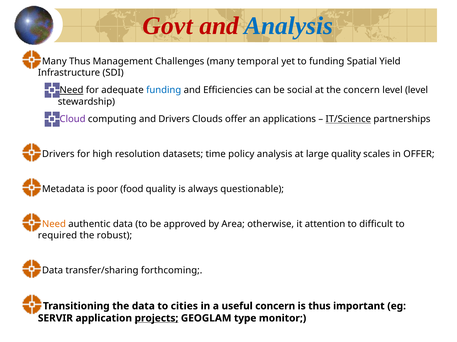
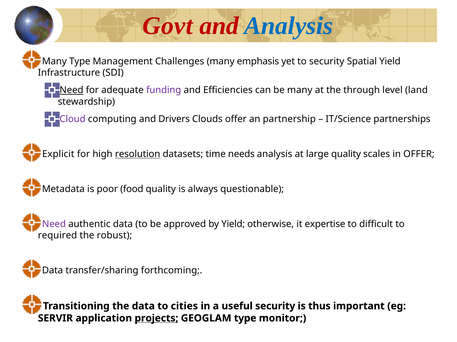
Many Thus: Thus -> Type (80, 61)
temporal: temporal -> emphasis (258, 61)
to funding: funding -> security (327, 61)
funding colour: blue -> purple (164, 90)
be social: social -> many (300, 90)
the concern: concern -> through (362, 90)
level level: level -> land (416, 90)
applications: applications -> partnership (289, 119)
IT/Science underline: present -> none (348, 119)
Drivers: Drivers -> Explicit (58, 154)
resolution underline: none -> present (138, 154)
policy: policy -> needs (241, 154)
Need colour: orange -> purple (54, 224)
by Area: Area -> Yield (233, 224)
attention: attention -> expertise (325, 224)
useful concern: concern -> security (275, 307)
